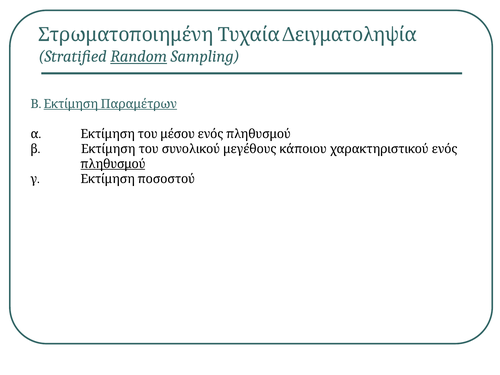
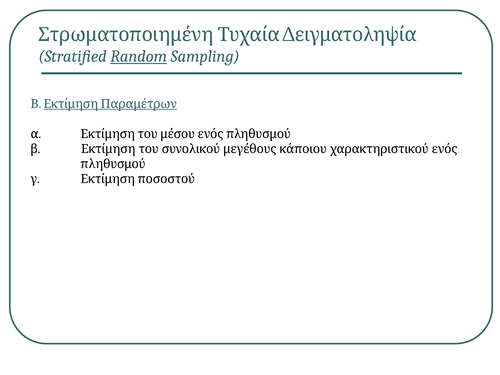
πληθυσμού underline: present -> none (113, 164)
